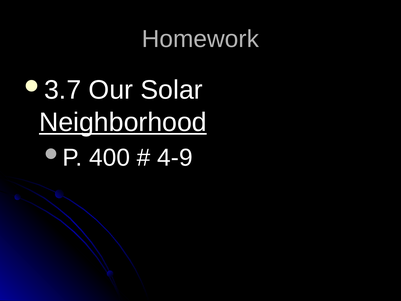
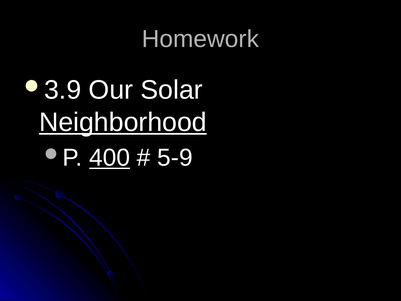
3.7: 3.7 -> 3.9 (63, 90)
400 underline: none -> present (110, 158)
4-9: 4-9 -> 5-9 (175, 158)
